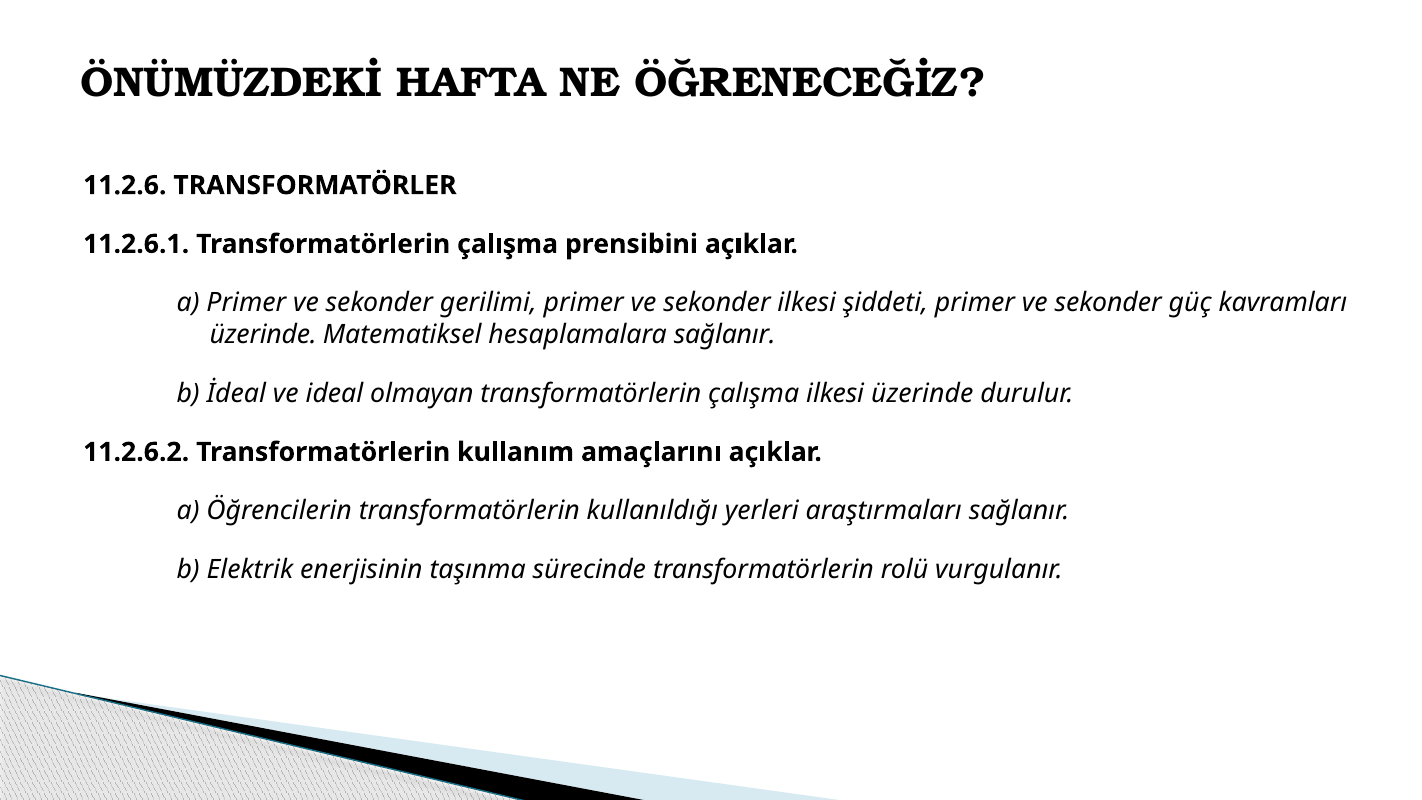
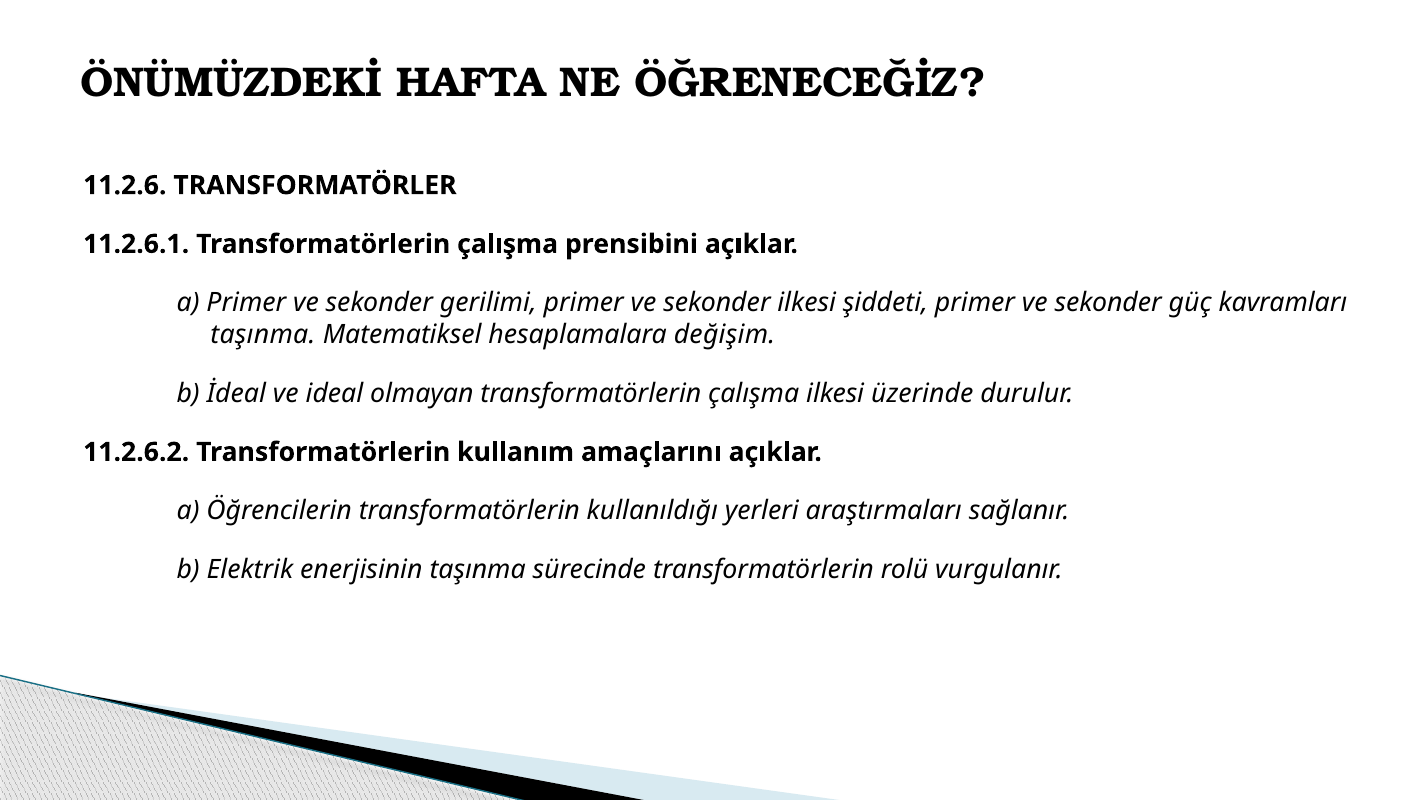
üzerinde: üzerinde -> taşınma (263, 335)
hesaplamalara sağlanır: sağlanır -> değişim (724, 335)
